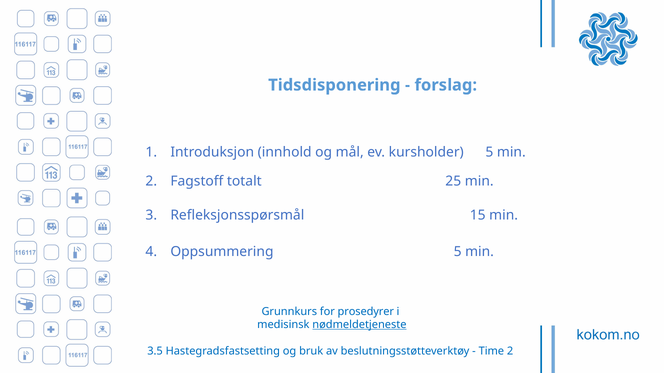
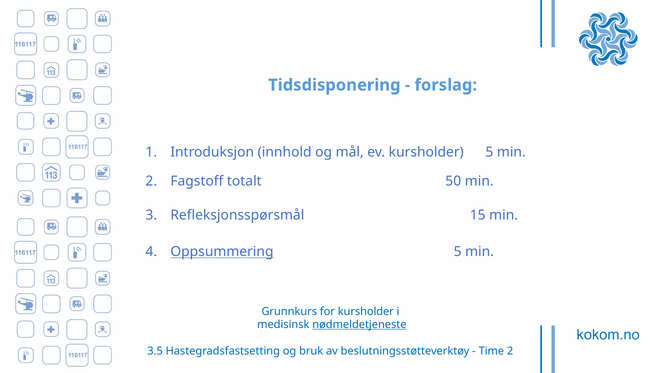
25: 25 -> 50 (453, 182)
Oppsummering underline: none -> present (222, 252)
for prosedyrer: prosedyrer -> kursholder (366, 312)
